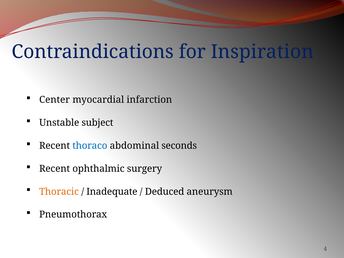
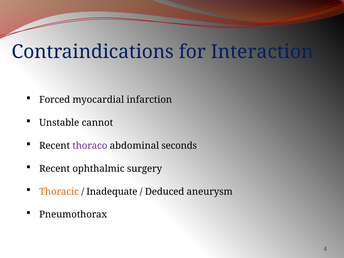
Inspiration: Inspiration -> Interaction (262, 52)
Center: Center -> Forced (55, 100)
subject: subject -> cannot (97, 123)
thoraco colour: blue -> purple (90, 146)
